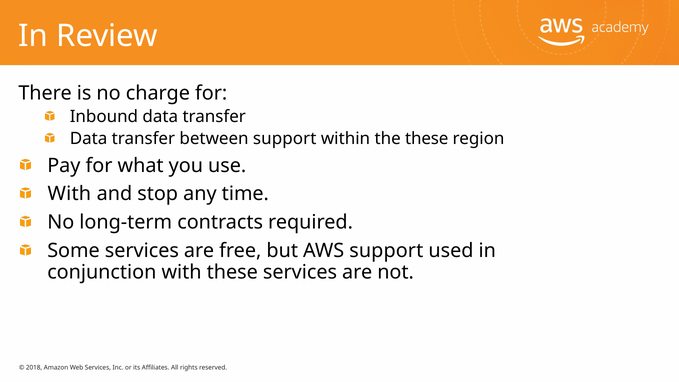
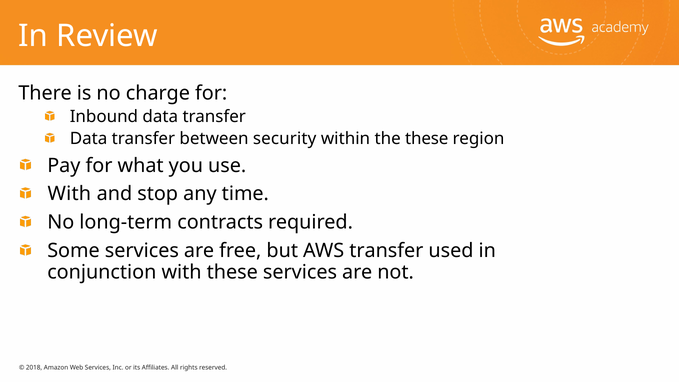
between support: support -> security (285, 139)
AWS support: support -> transfer (386, 251)
